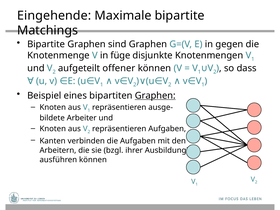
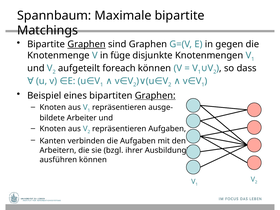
Eingehende: Eingehende -> Spannbaum (54, 16)
Graphen underline: none -> present (87, 44)
offener: offener -> foreach (119, 68)
